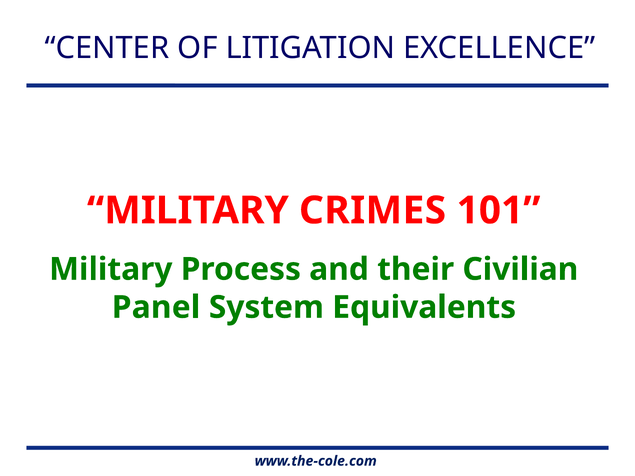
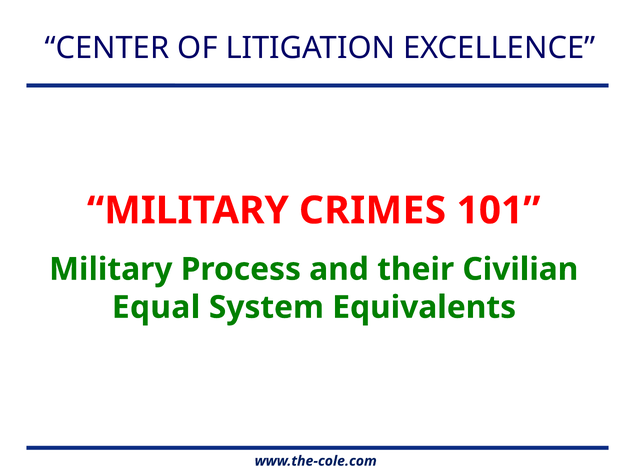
Panel: Panel -> Equal (156, 308)
